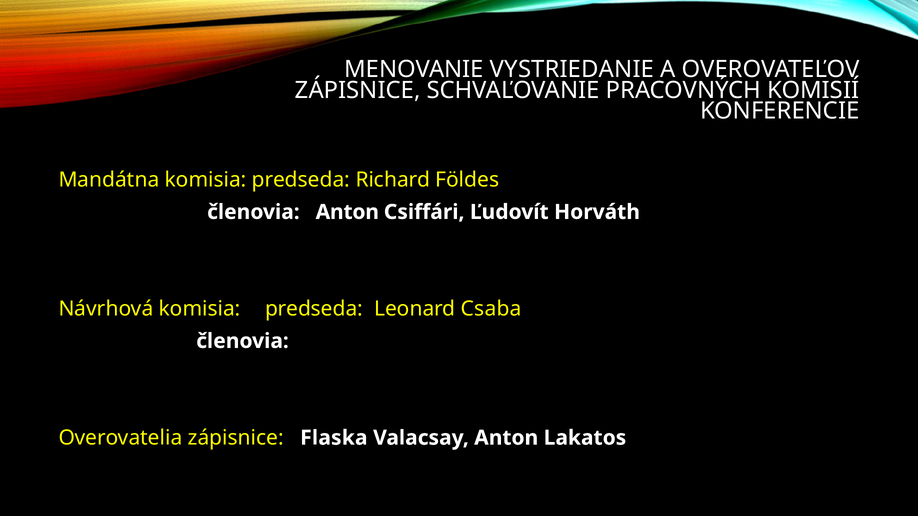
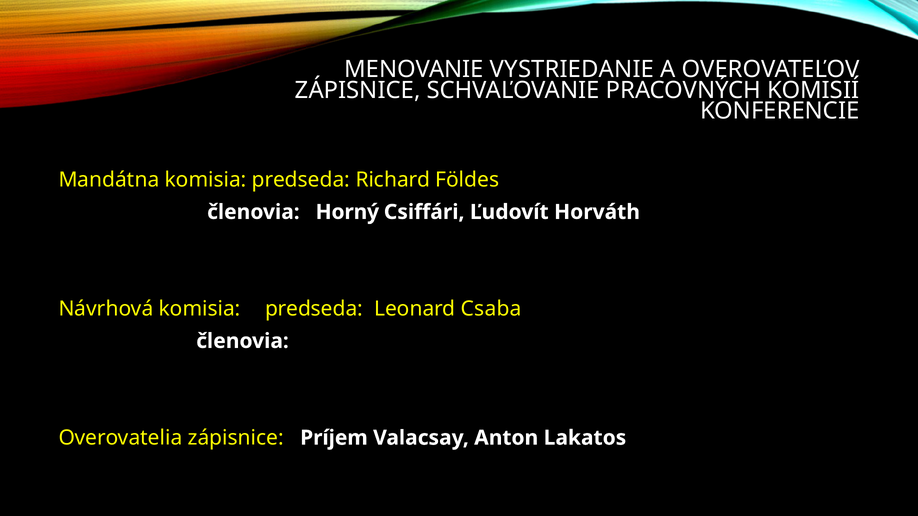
členovia Anton: Anton -> Horný (347, 212)
Flaska: Flaska -> Príjem (334, 438)
